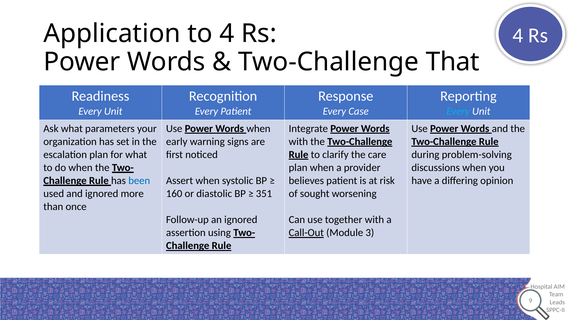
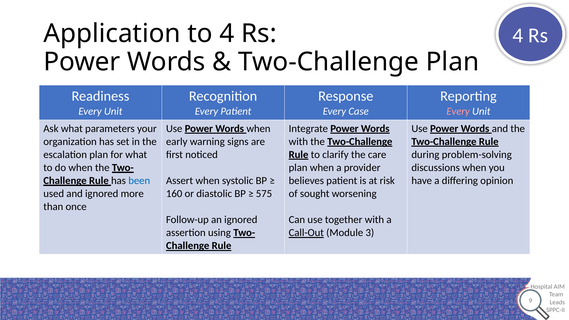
Two-Challenge That: That -> Plan (453, 62)
Every colour: light blue -> pink (458, 111)
351: 351 -> 575 (264, 194)
